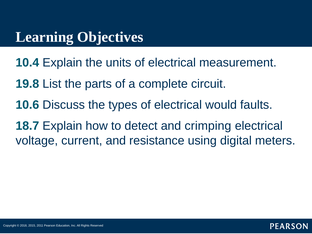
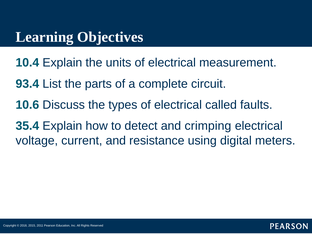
19.8: 19.8 -> 93.4 (27, 84)
would: would -> called (221, 105)
18.7: 18.7 -> 35.4 (27, 126)
